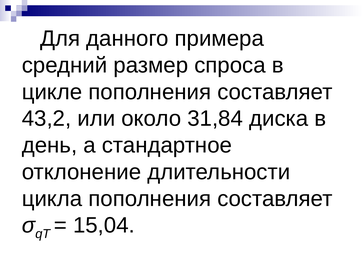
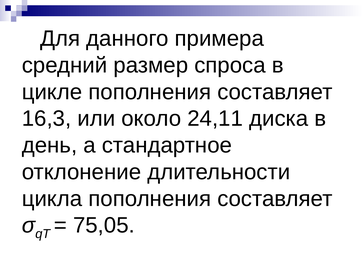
43,2: 43,2 -> 16,3 (47, 119)
31,84: 31,84 -> 24,11 (215, 119)
15,04: 15,04 -> 75,05 (104, 225)
